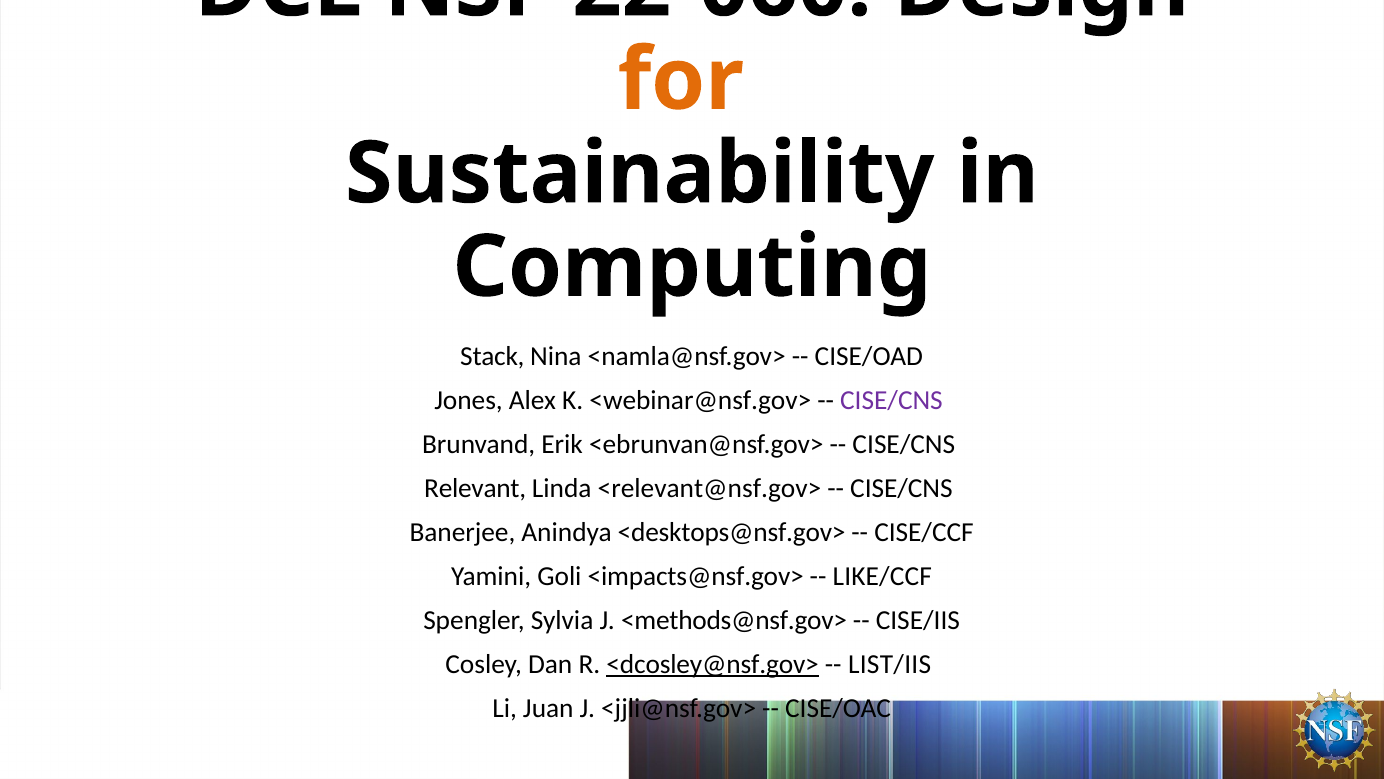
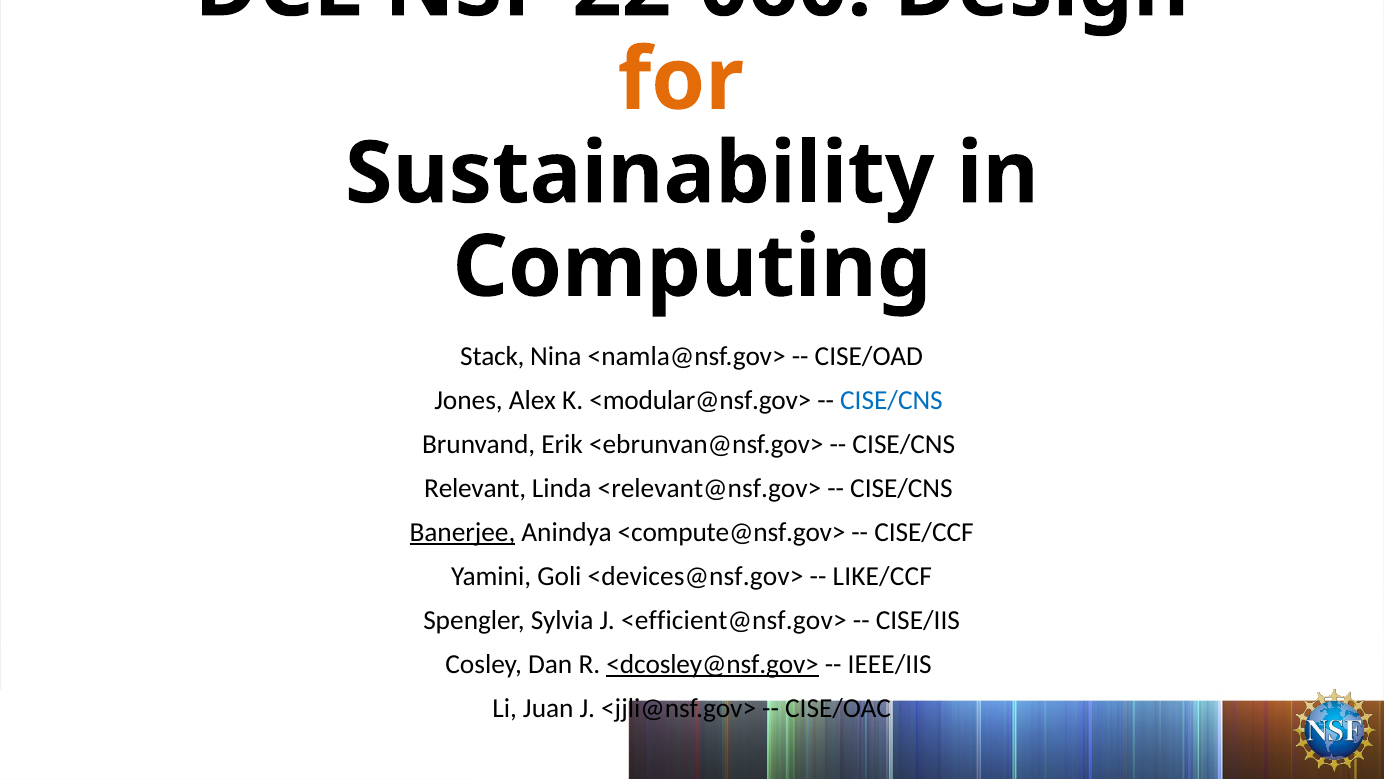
<webinar@nsf.gov>: <webinar@nsf.gov> -> <modular@nsf.gov> (700, 400)
CISE/CNS colour: purple -> blue (891, 400)
Banerjee underline: none -> present (462, 532)
<desktops@nsf.gov>: <desktops@nsf.gov> -> <compute@nsf.gov> (732, 532)
<impacts@nsf.gov>: <impacts@nsf.gov> -> <devices@nsf.gov> (696, 576)
<methods@nsf.gov>: <methods@nsf.gov> -> <efficient@nsf.gov> (734, 620)
LIST/IIS: LIST/IIS -> IEEE/IIS (890, 664)
